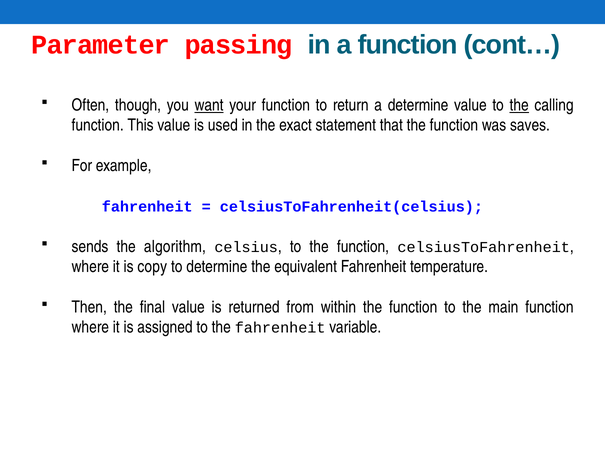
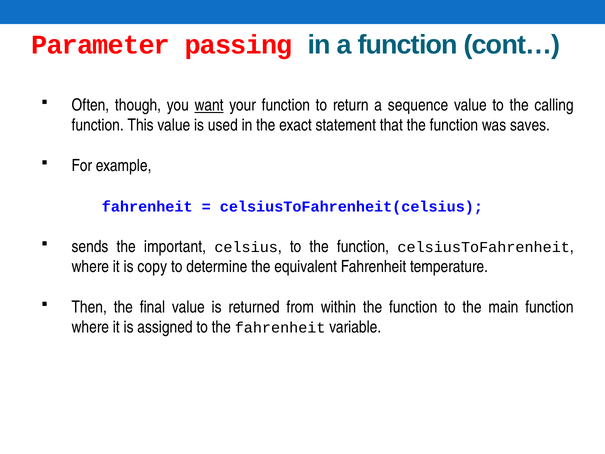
a determine: determine -> sequence (418, 105)
the underline: present -> none (519, 105)
algorithm: algorithm -> important (175, 246)
